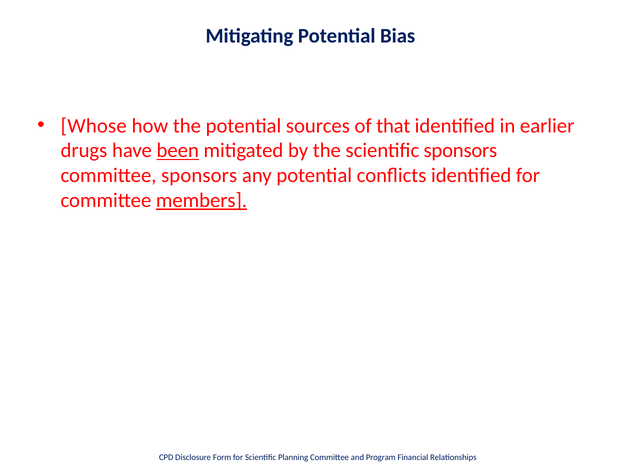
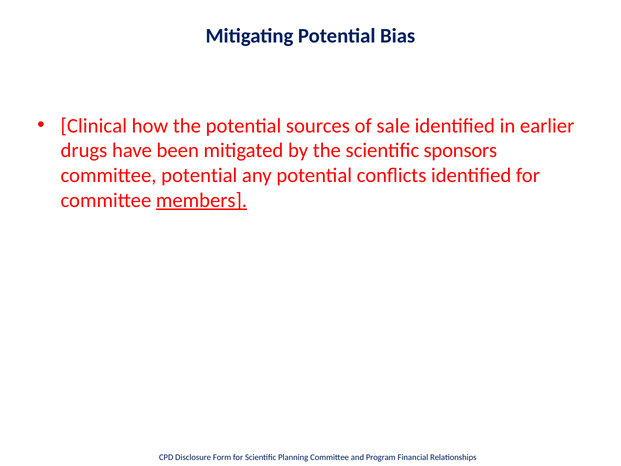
Whose: Whose -> Clinical (94, 126)
that: that -> sale (393, 126)
been underline: present -> none (178, 150)
committee sponsors: sponsors -> potential (199, 175)
